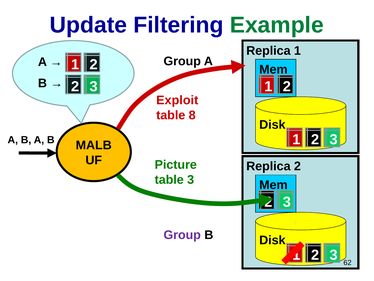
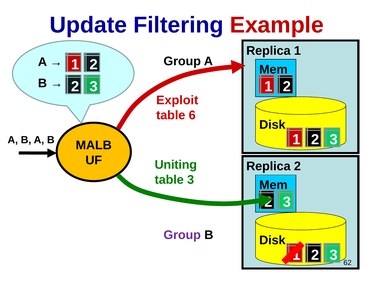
Example colour: green -> red (277, 25)
8: 8 -> 6 (192, 115)
Picture: Picture -> Uniting (176, 165)
